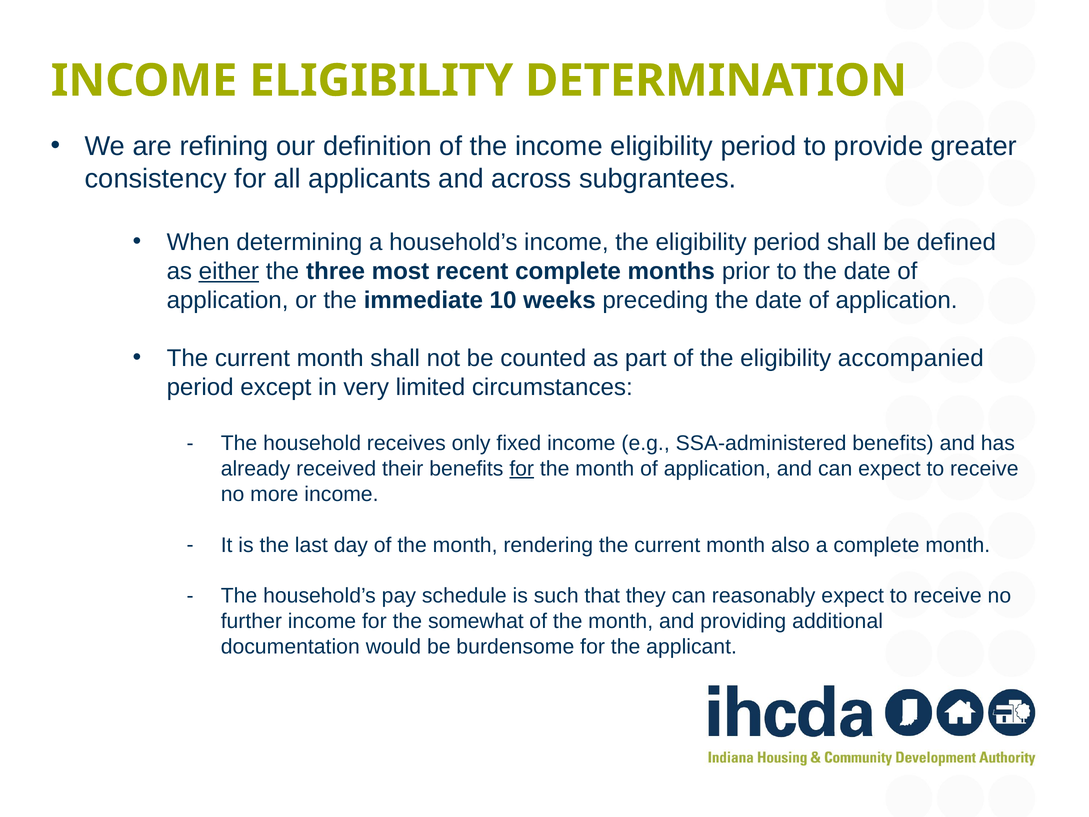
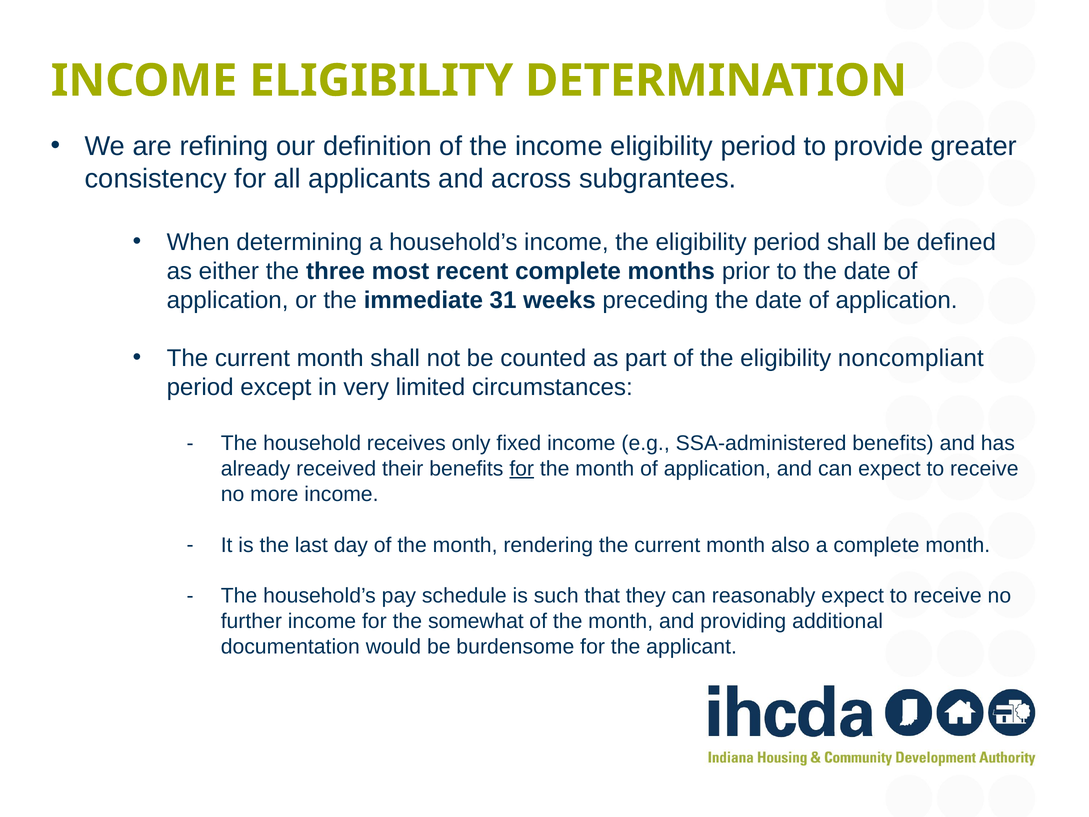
either underline: present -> none (229, 271)
10: 10 -> 31 (503, 300)
accompanied: accompanied -> noncompliant (911, 358)
